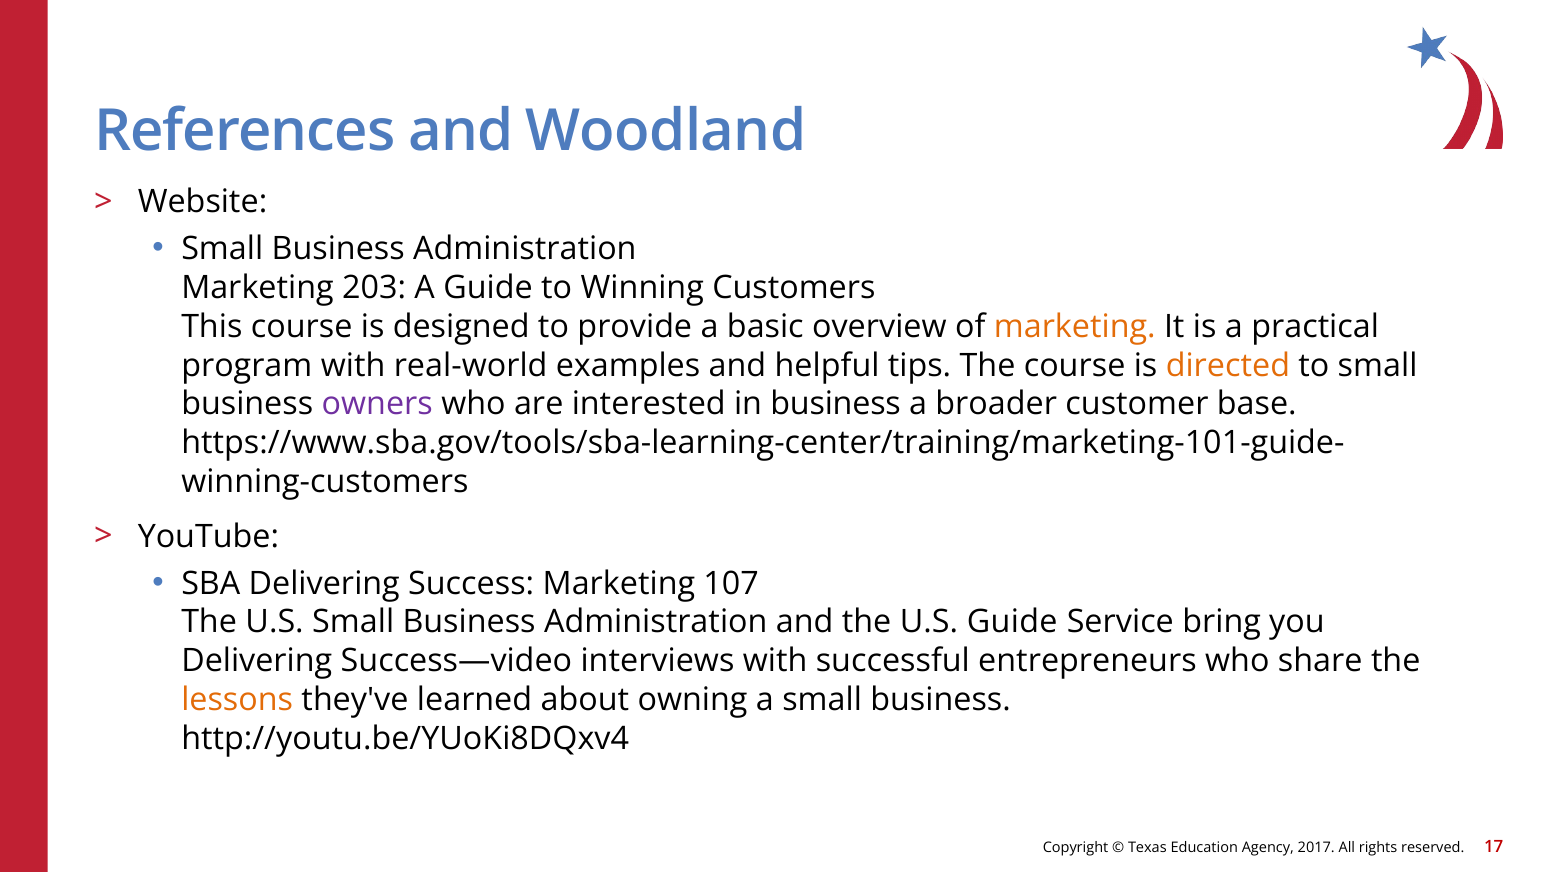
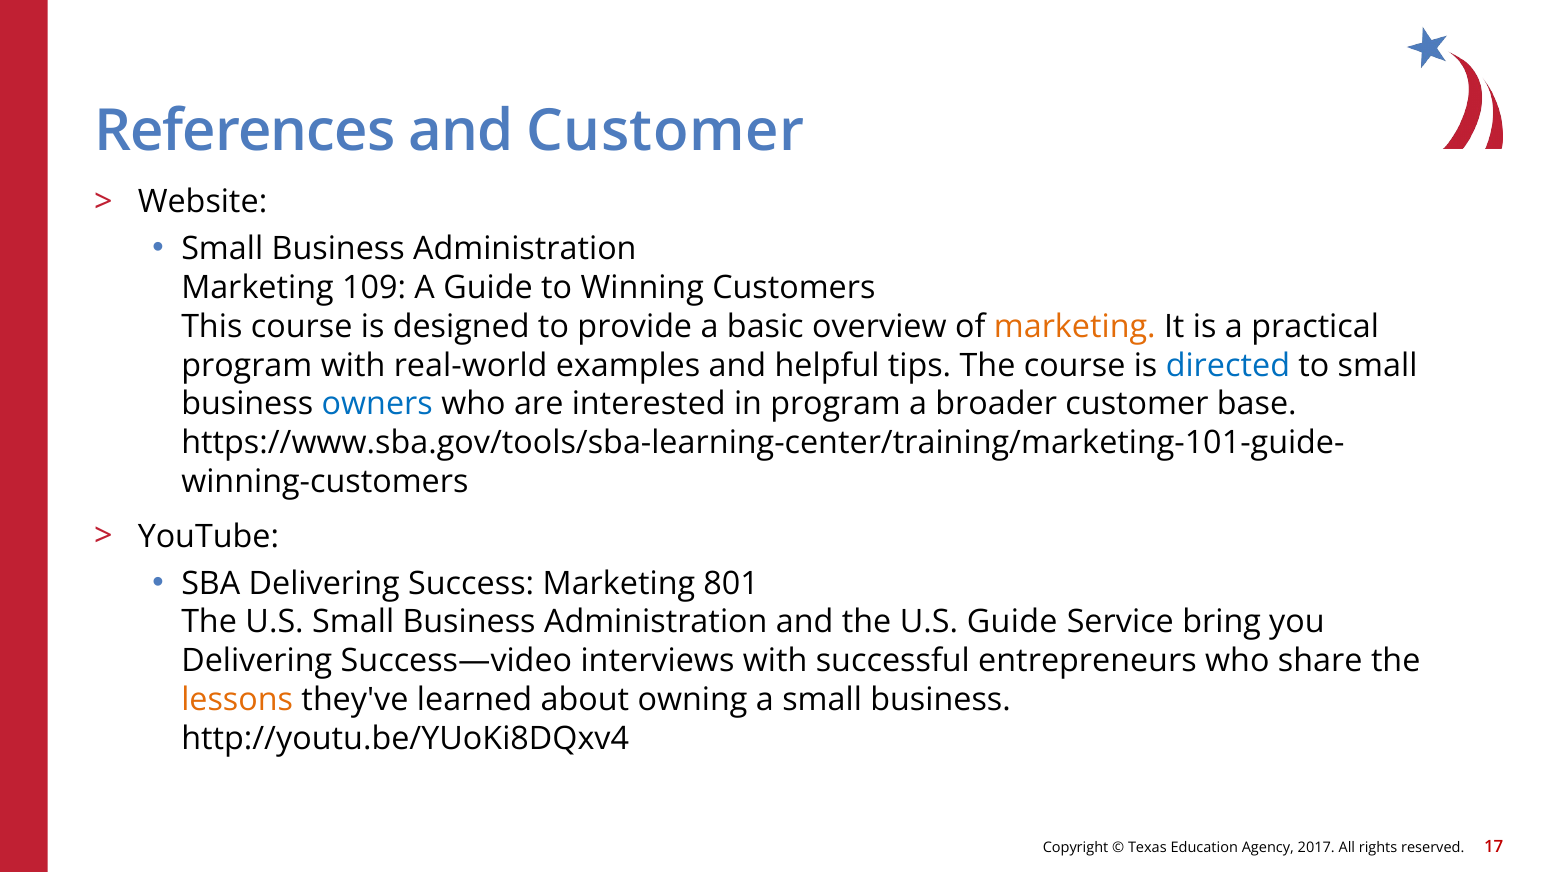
and Woodland: Woodland -> Customer (665, 131)
203: 203 -> 109 (374, 288)
directed colour: orange -> blue (1228, 365)
owners colour: purple -> blue (377, 404)
in business: business -> program (836, 404)
107: 107 -> 801 (731, 583)
